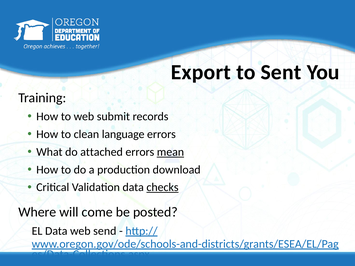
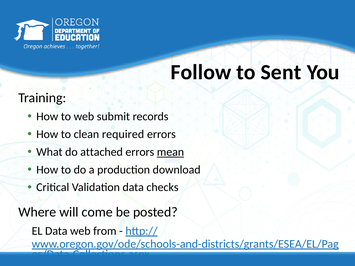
Export: Export -> Follow (201, 72)
language: language -> required (123, 134)
checks underline: present -> none (163, 188)
send: send -> from (105, 231)
